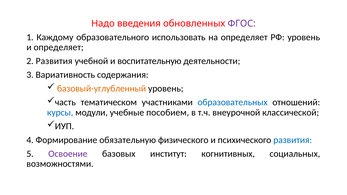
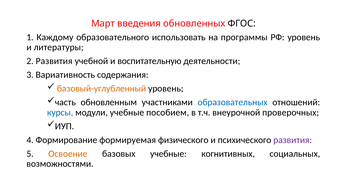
Надо: Надо -> Март (103, 24)
ФГОС colour: purple -> black (242, 24)
на определяет: определяет -> программы (244, 37)
и определяет: определяет -> литературы (59, 47)
тематическом: тематическом -> обновленным (109, 102)
классической: классической -> проверочных (291, 113)
обязательную: обязательную -> формируемая (128, 140)
развития colour: blue -> purple (293, 140)
Освоение colour: purple -> orange (68, 154)
базовых институт: институт -> учебные (168, 154)
